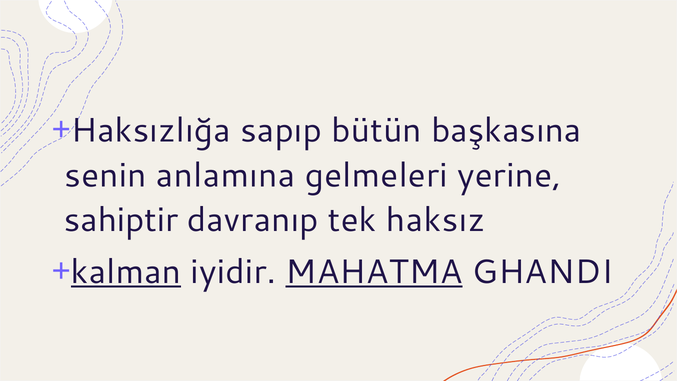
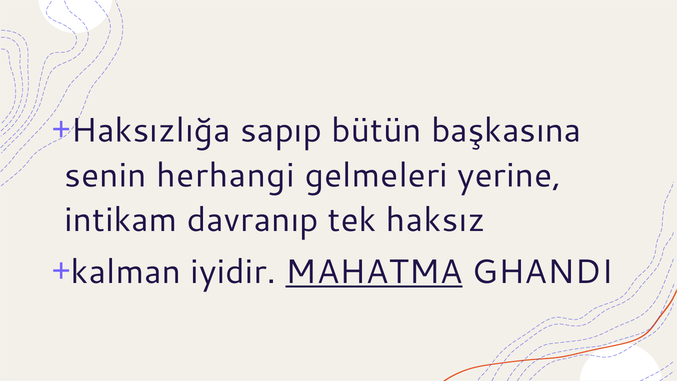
anlamına: anlamına -> herhangi (226, 175)
sahiptir: sahiptir -> intikam (121, 220)
kalman underline: present -> none (126, 272)
